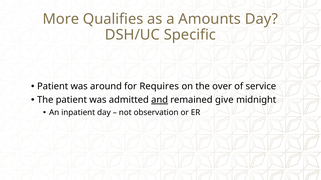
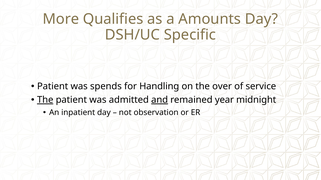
around: around -> spends (106, 87)
Requires: Requires -> Handling (159, 87)
The underline: none -> present (45, 100)
give: give -> year (224, 100)
